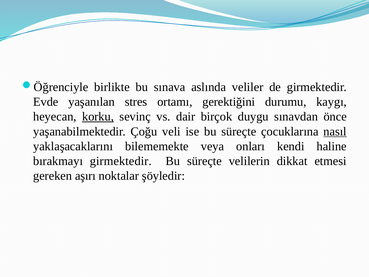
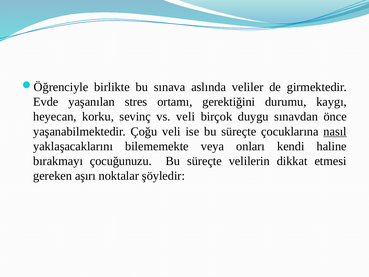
korku underline: present -> none (98, 117)
vs dair: dair -> veli (186, 117)
bırakmayı girmektedir: girmektedir -> çocuğunuzu (121, 161)
